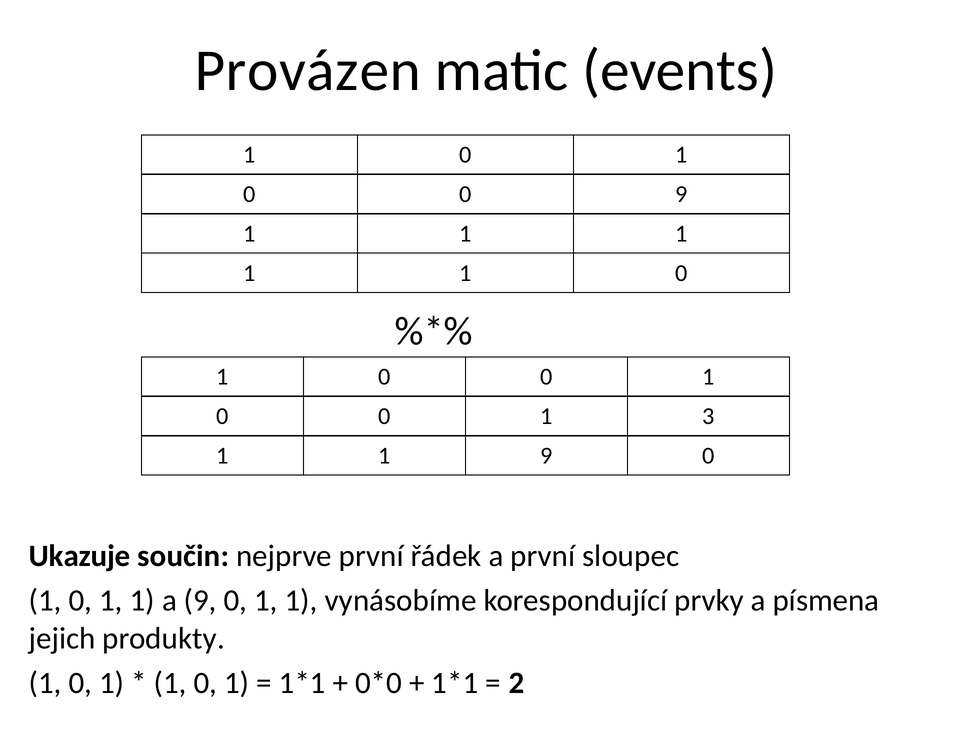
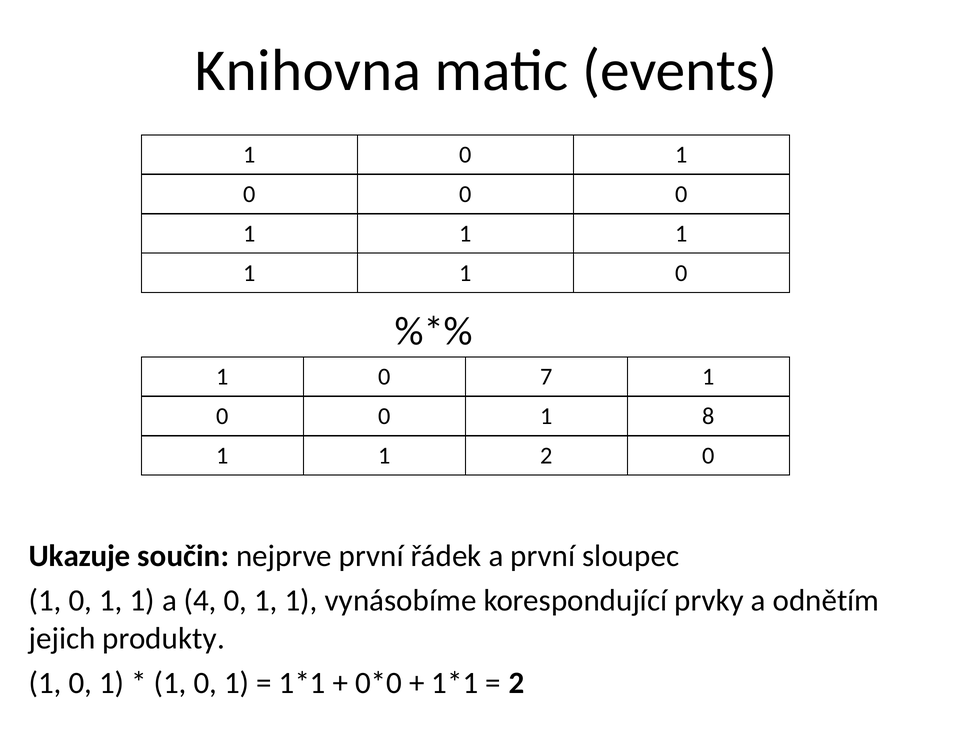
Provázen: Provázen -> Knihovna (308, 70)
0 0 9: 9 -> 0 (681, 194)
0: 0 -> 7 (547, 377)
3: 3 -> 8 (709, 416)
1 9: 9 -> 2 (547, 456)
a 9: 9 -> 4 (200, 600)
písmena: písmena -> odnětím (826, 600)
